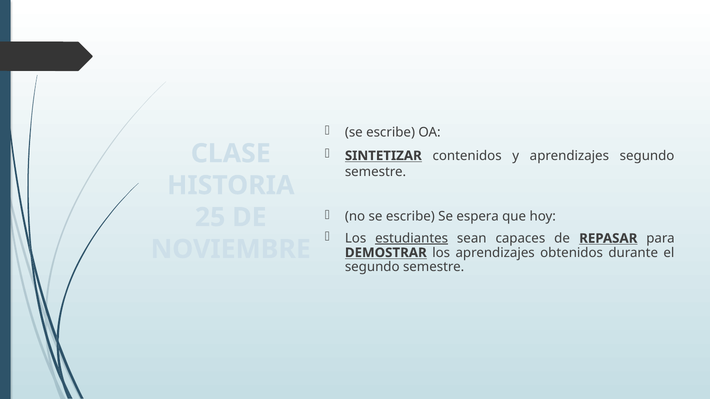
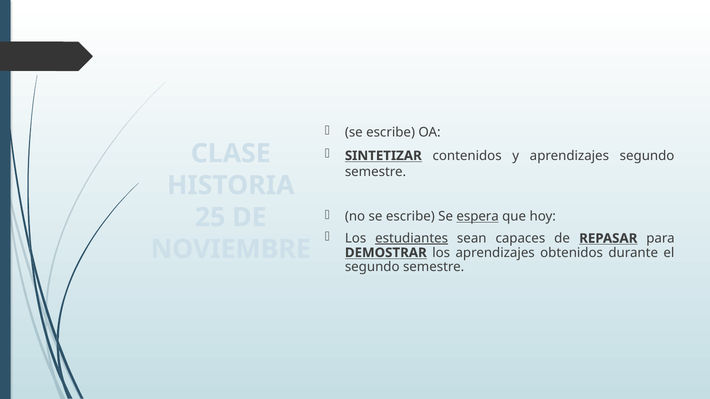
espera underline: none -> present (478, 217)
